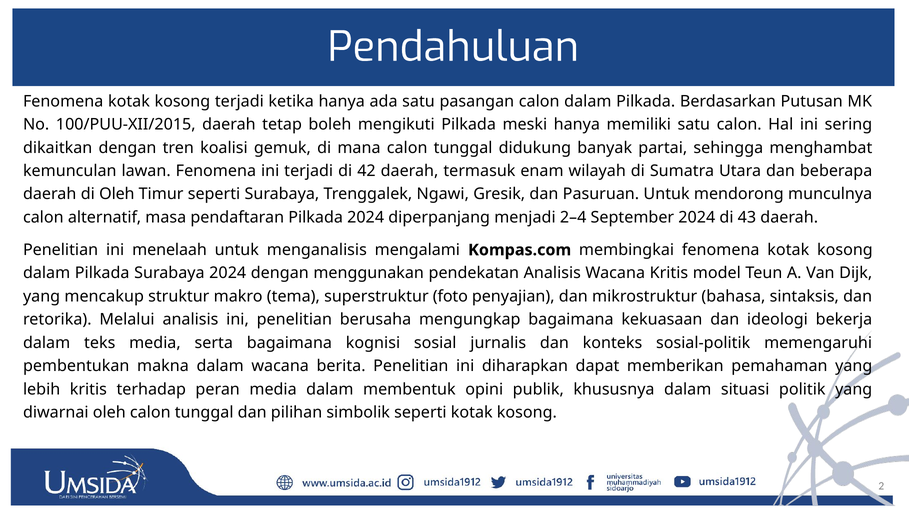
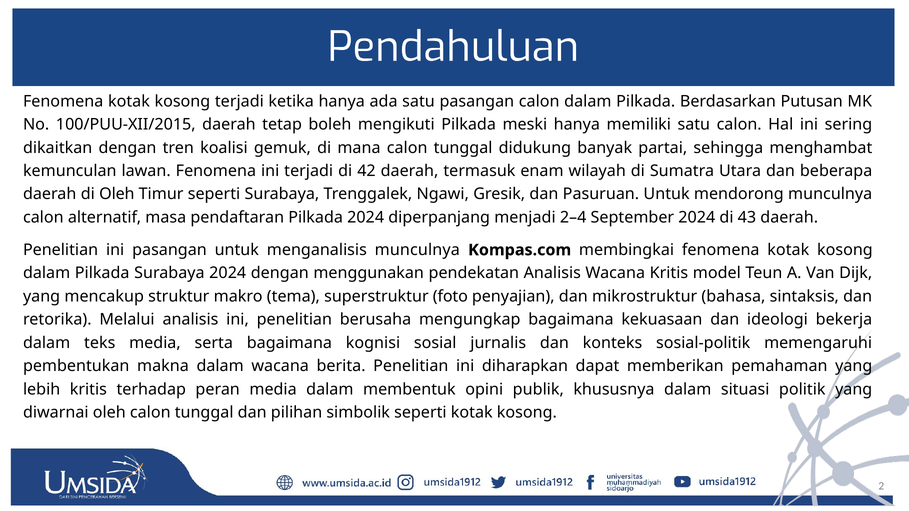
ini menelaah: menelaah -> pasangan (169, 250)
menganalisis mengalami: mengalami -> munculnya (417, 250)
